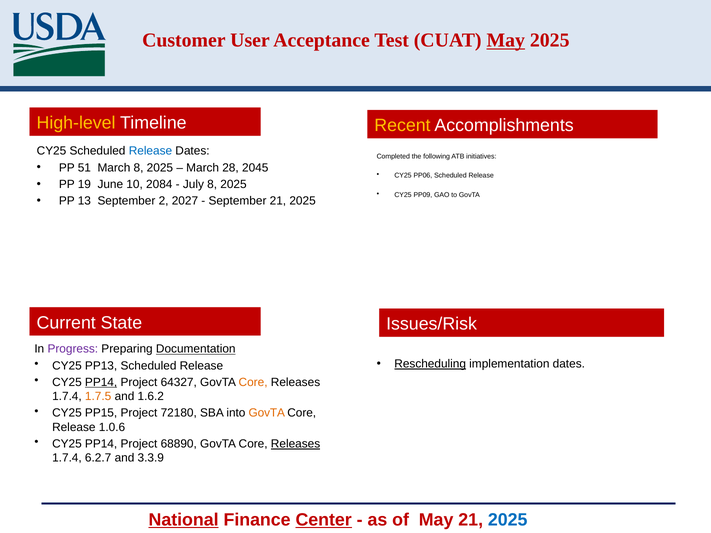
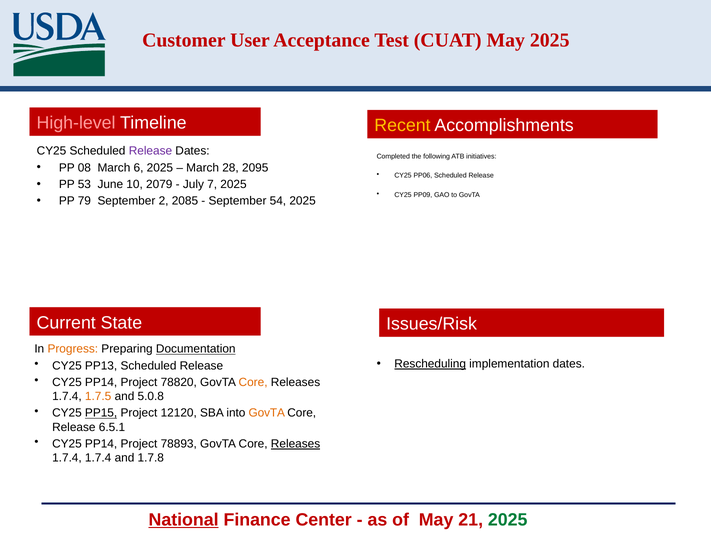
May underline: present -> none (506, 40)
High-level colour: yellow -> pink (76, 123)
Release colour: blue -> purple (150, 151)
51: 51 -> 08 (84, 168)
March 8: 8 -> 6 (139, 168)
2045: 2045 -> 2095 (255, 168)
19: 19 -> 53 (84, 184)
2084: 2084 -> 2079 (159, 184)
July 8: 8 -> 7 (212, 184)
13: 13 -> 79 (84, 201)
2027: 2027 -> 2085 (185, 201)
September 21: 21 -> 54 (278, 201)
Progress colour: purple -> orange (73, 349)
PP14 underline: present -> none (101, 382)
64327: 64327 -> 78820 (179, 382)
1.6.2: 1.6.2 -> 5.0.8 (151, 397)
PP15 underline: none -> present (101, 413)
72180: 72180 -> 12120 (179, 413)
1.0.6: 1.0.6 -> 6.5.1 (112, 427)
68890: 68890 -> 78893 (179, 444)
1.7.4 6.2.7: 6.2.7 -> 1.7.4 (98, 458)
3.3.9: 3.3.9 -> 1.7.8 (151, 458)
Center underline: present -> none (324, 520)
2025 colour: blue -> green (508, 520)
